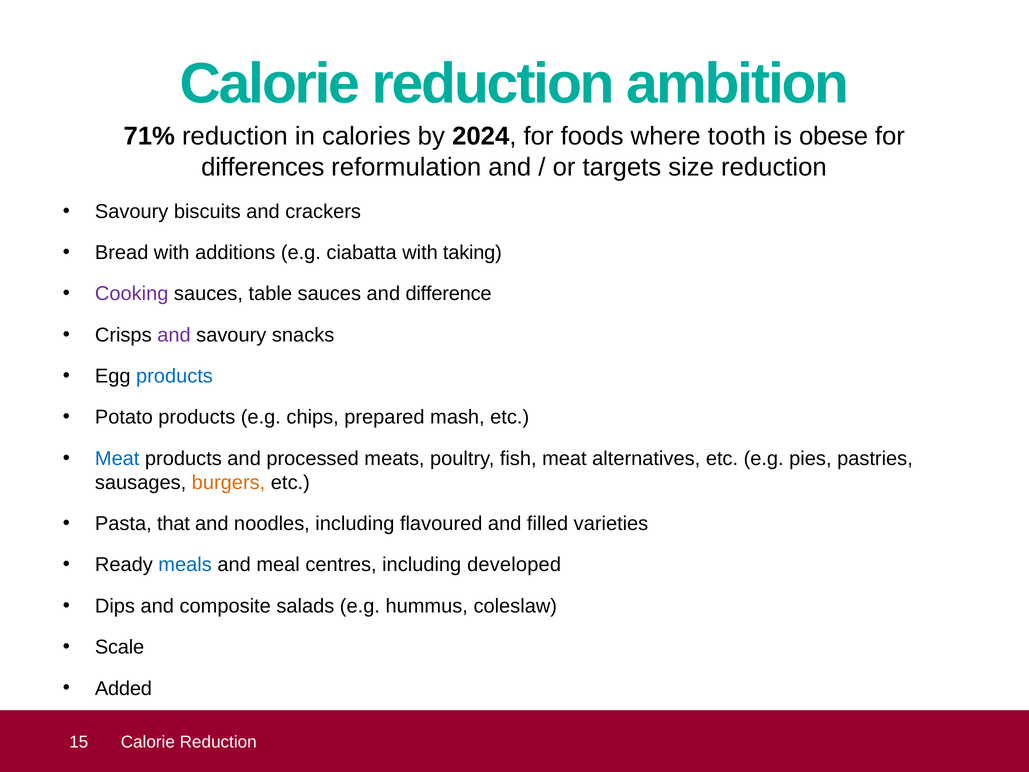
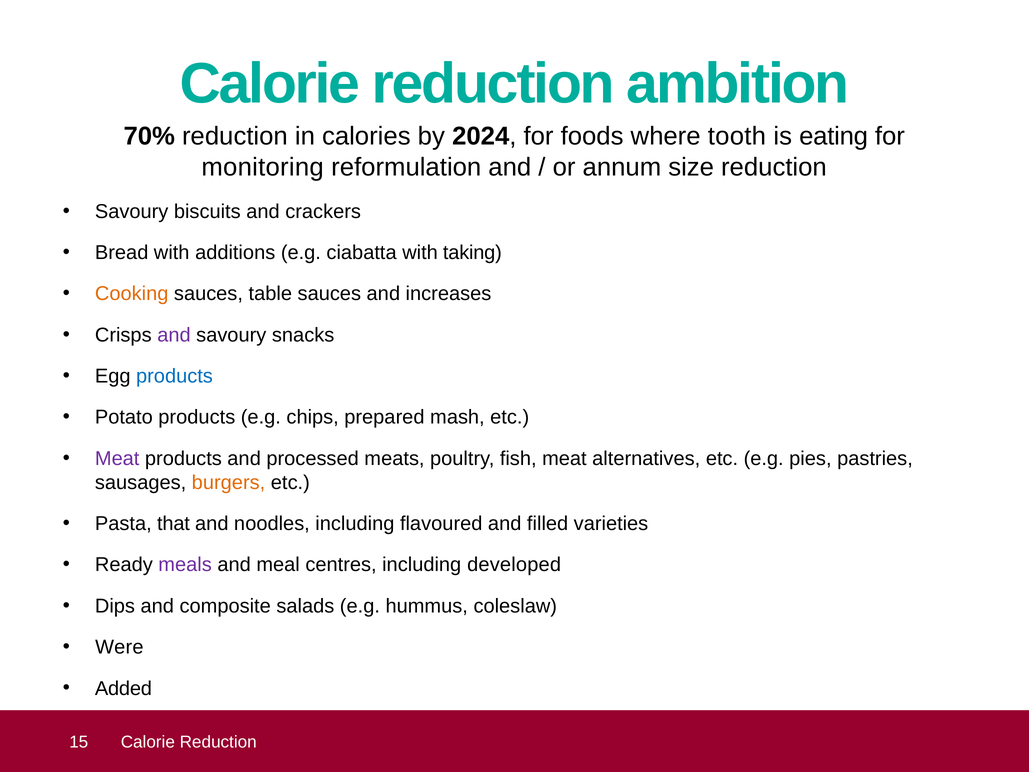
71%: 71% -> 70% (149, 136)
obese: obese -> eating (834, 136)
differences: differences -> monitoring (263, 167)
targets: targets -> annum (622, 167)
Cooking colour: purple -> orange (132, 294)
difference: difference -> increases (448, 294)
Meat colour: blue -> purple (117, 458)
meals colour: blue -> purple (185, 565)
Scale: Scale -> Were (119, 647)
